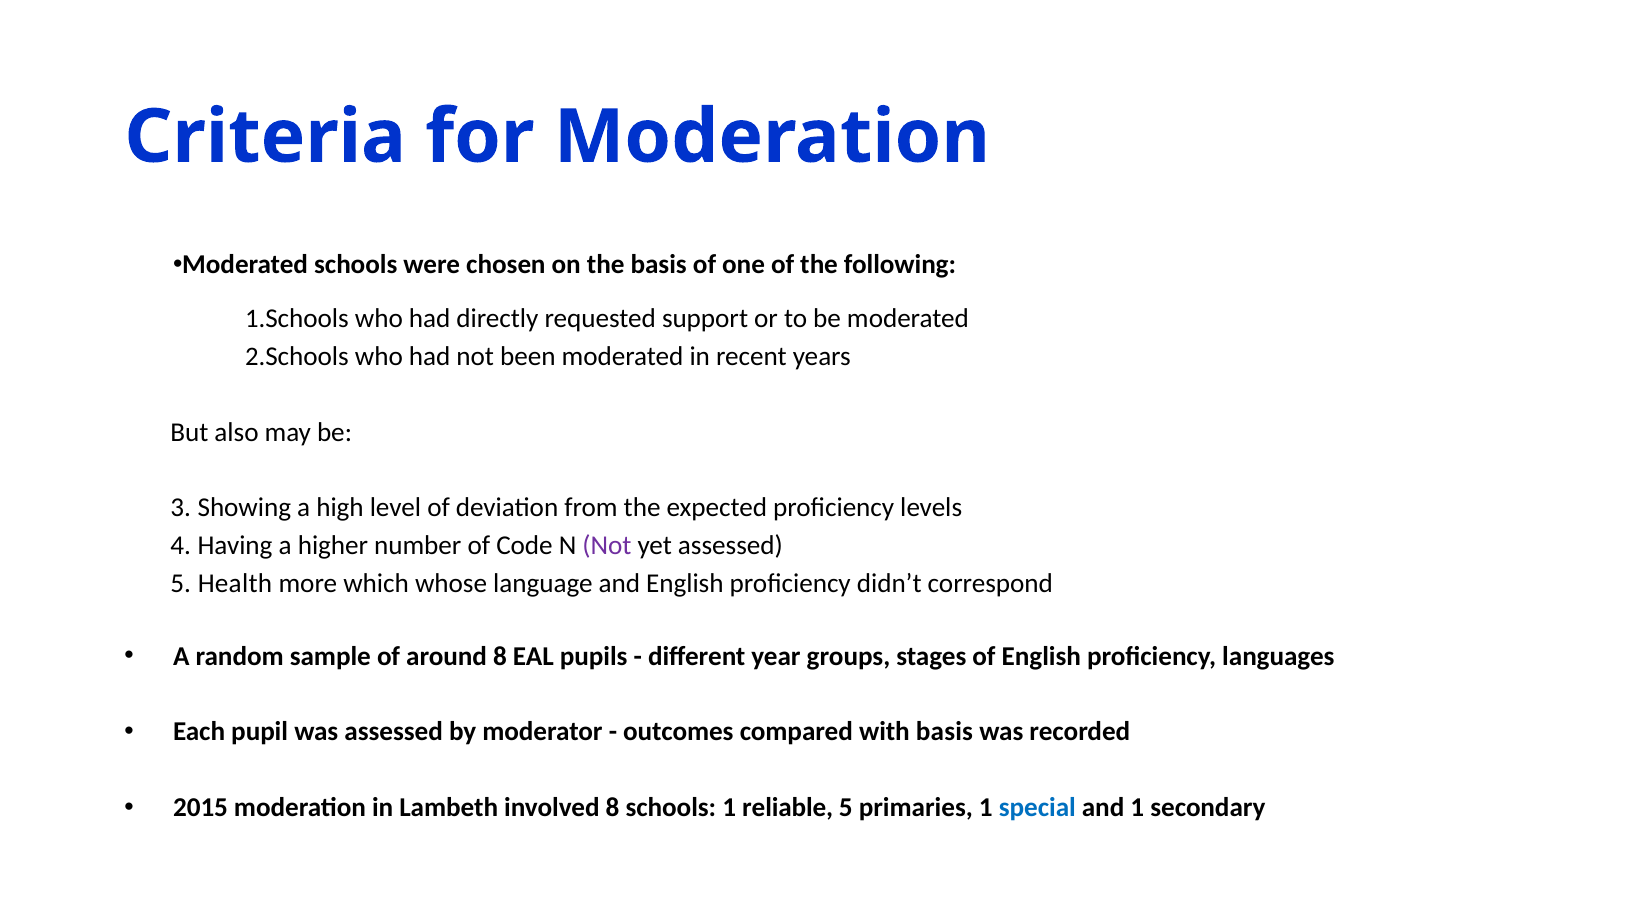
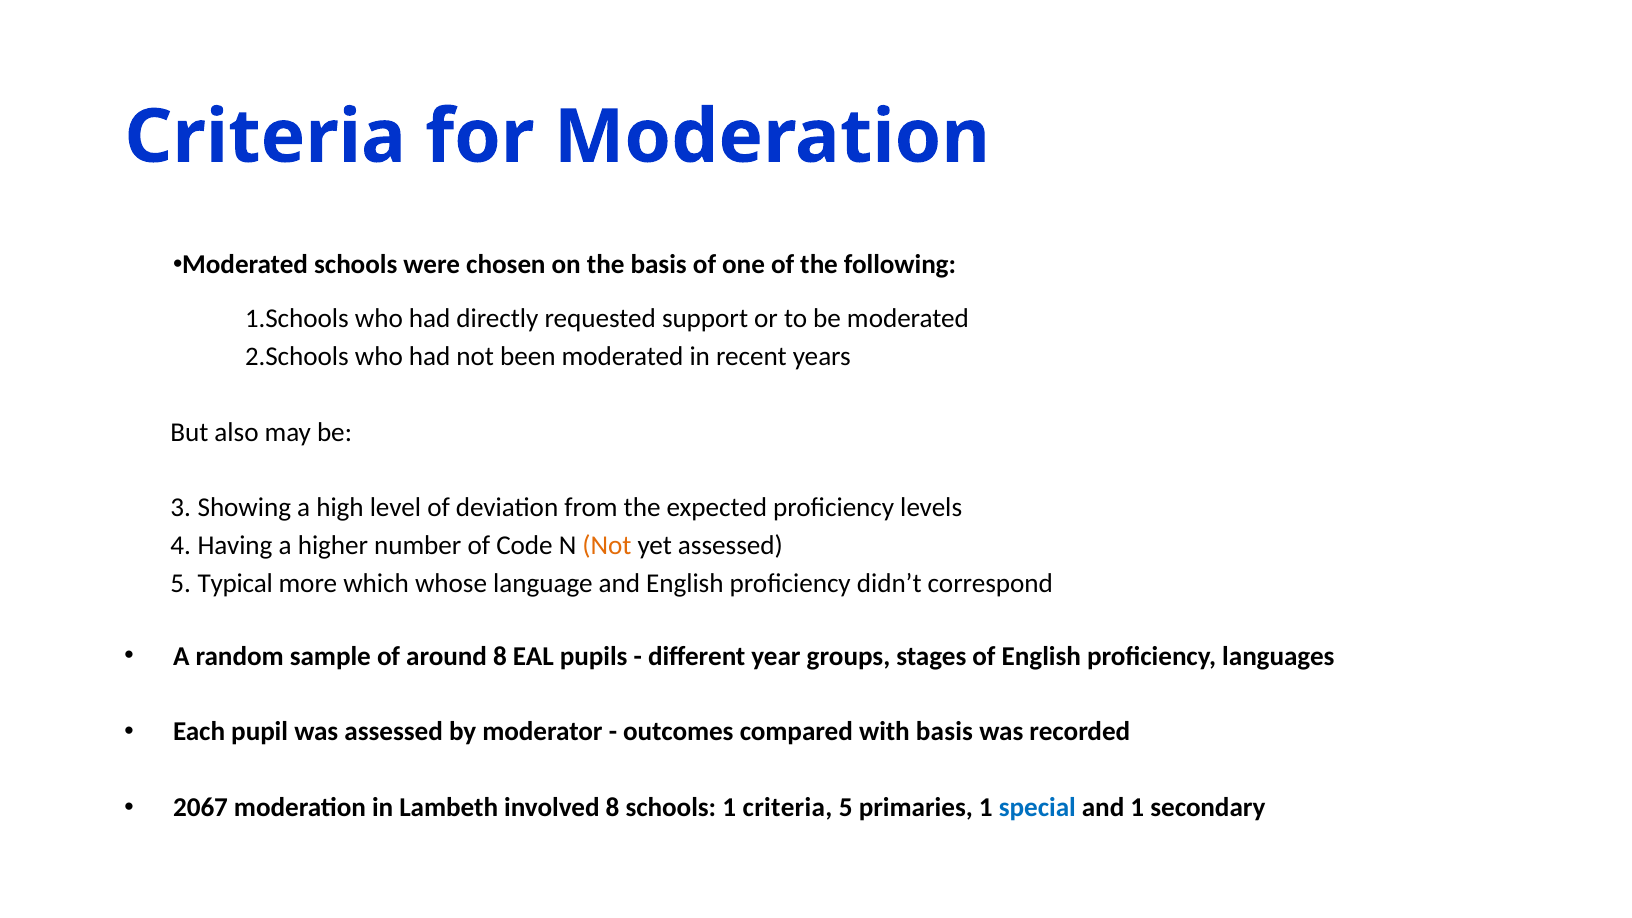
Not colour: purple -> orange (607, 546)
Health: Health -> Typical (235, 583)
2015: 2015 -> 2067 (201, 807)
1 reliable: reliable -> criteria (787, 807)
